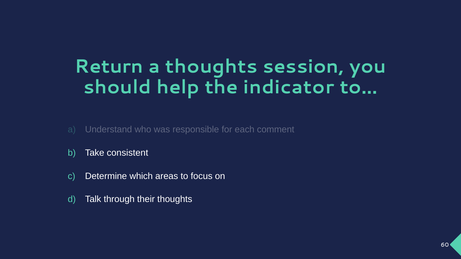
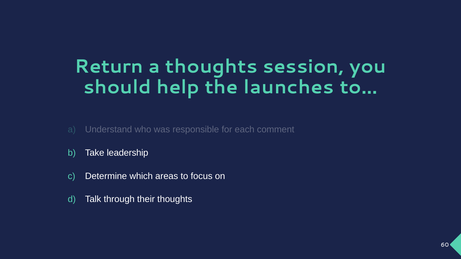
indicator: indicator -> launches (289, 87)
consistent: consistent -> leadership (128, 153)
